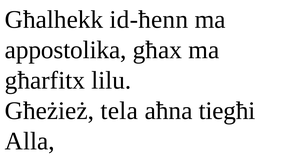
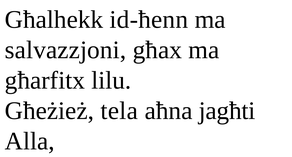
appostolika: appostolika -> salvazzjoni (66, 50)
tiegħi: tiegħi -> jagħti (227, 111)
